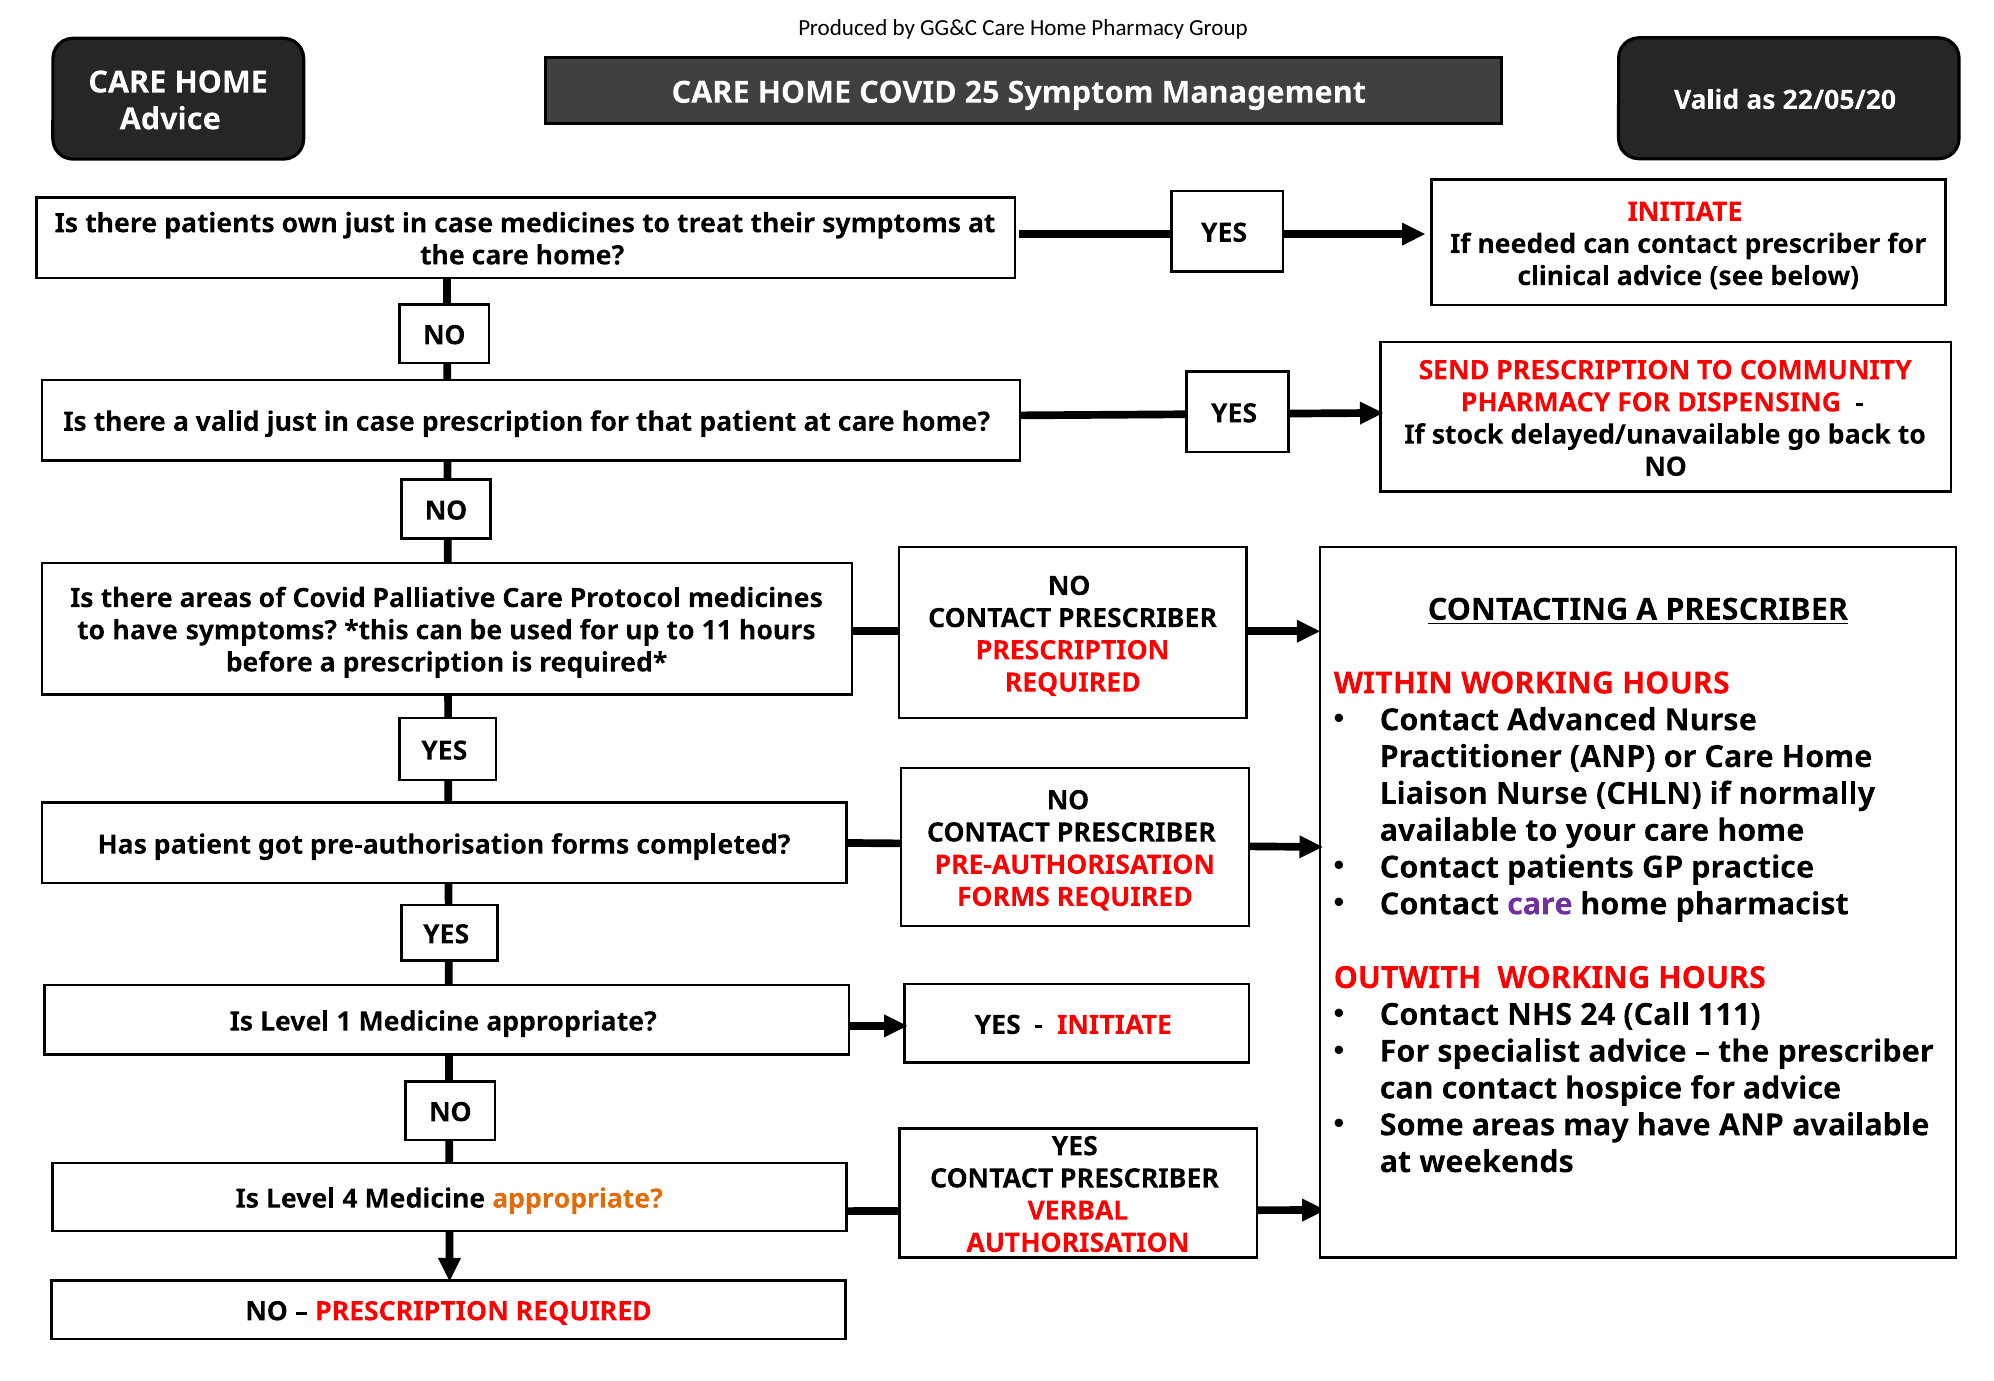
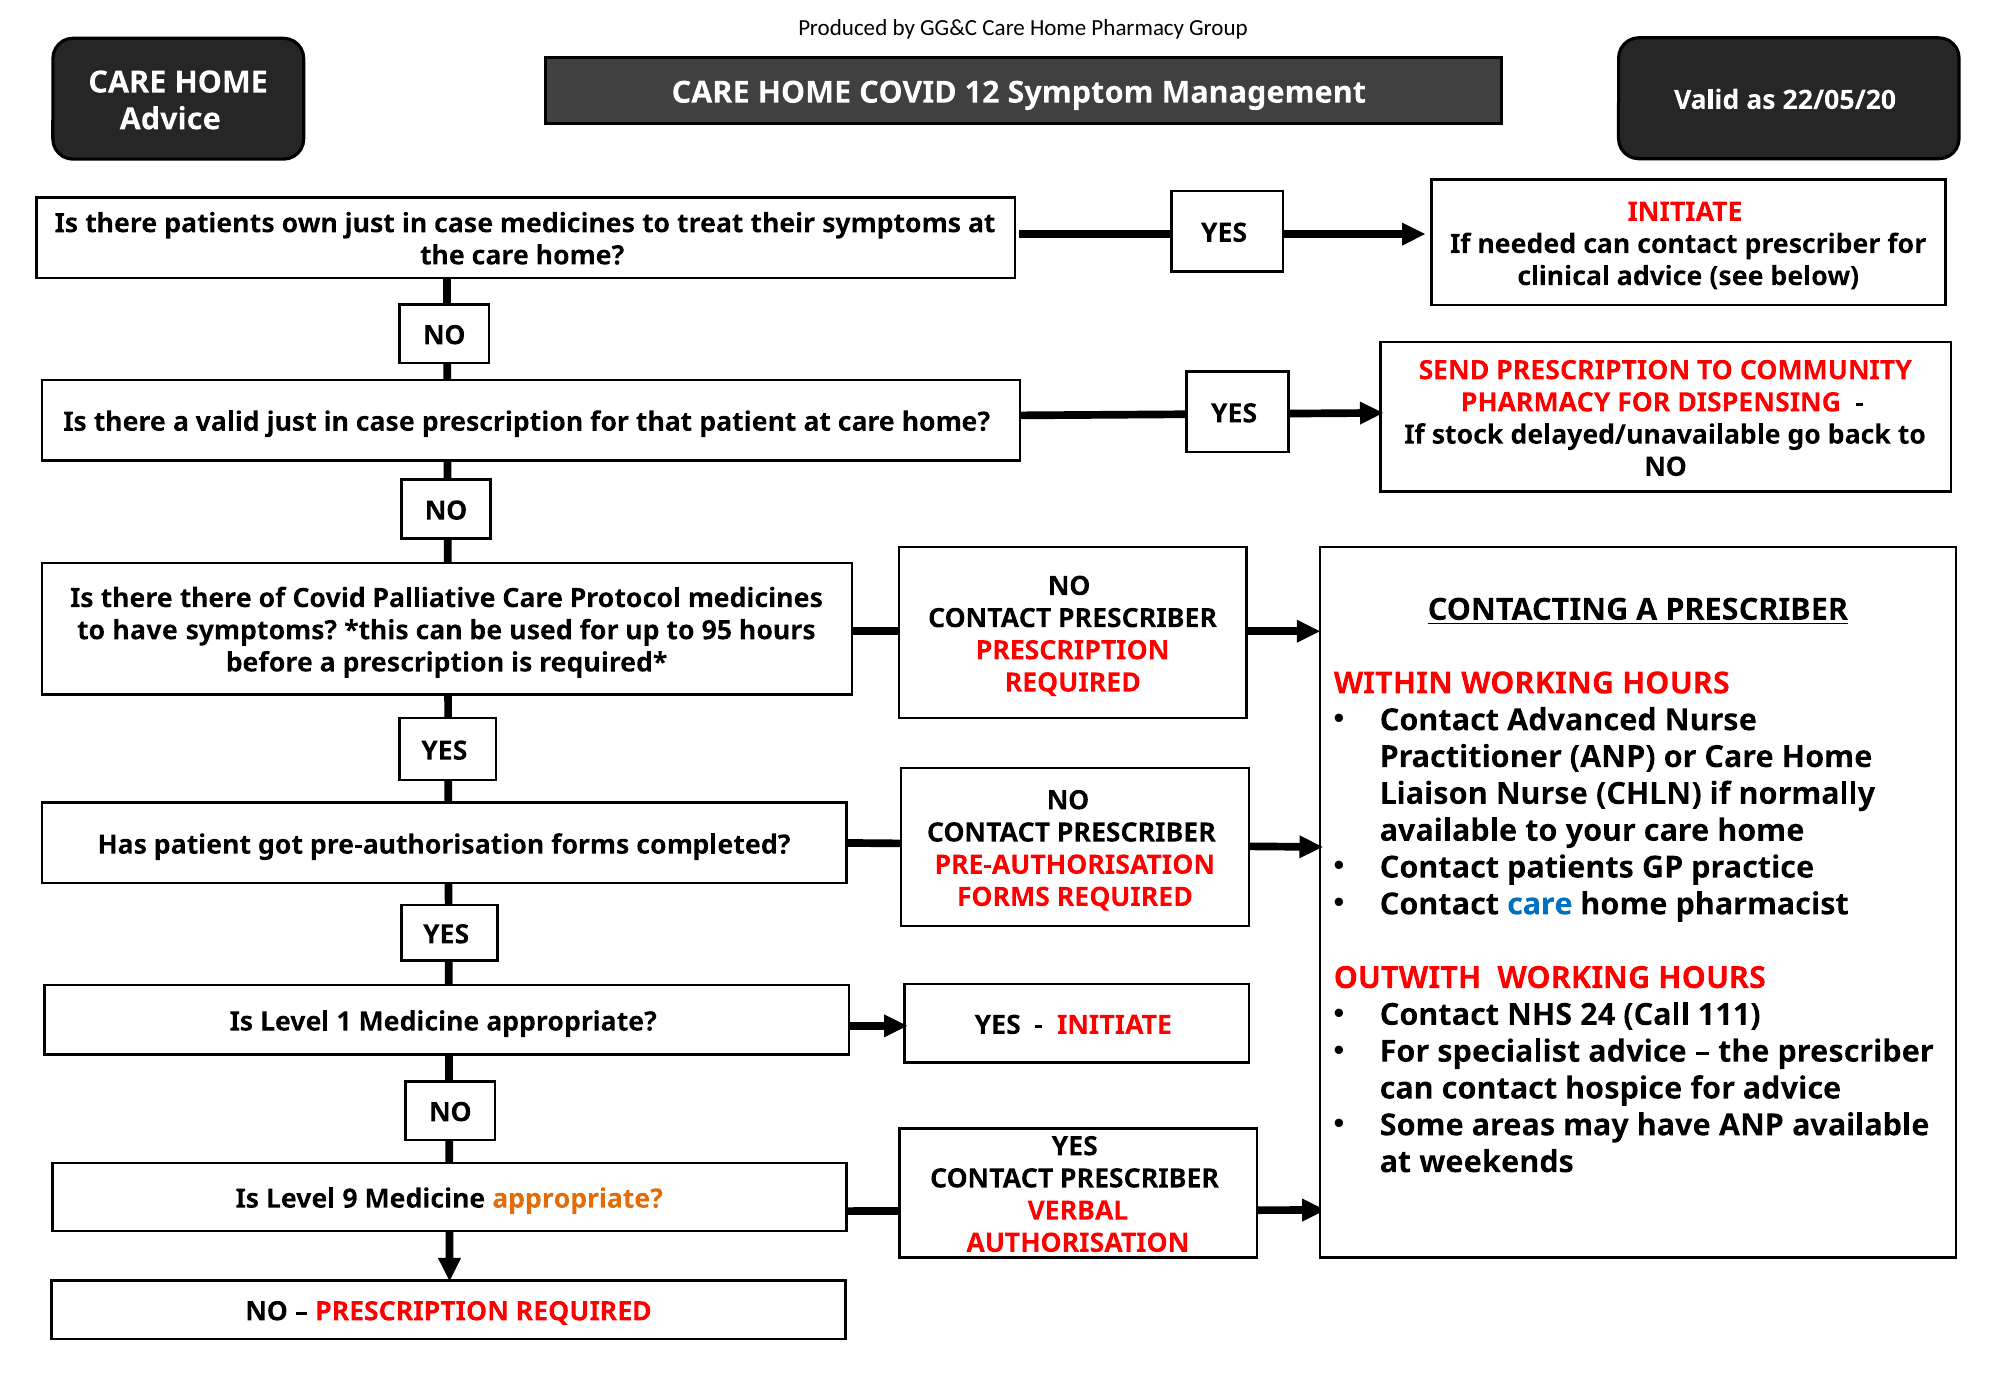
25: 25 -> 12 (982, 93)
there areas: areas -> there (216, 598)
11: 11 -> 95 (717, 630)
care colour: purple -> blue (1540, 904)
4: 4 -> 9 (350, 1198)
